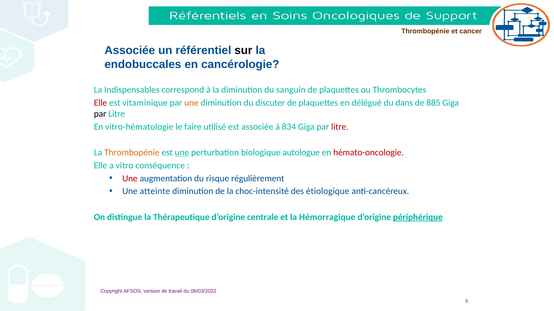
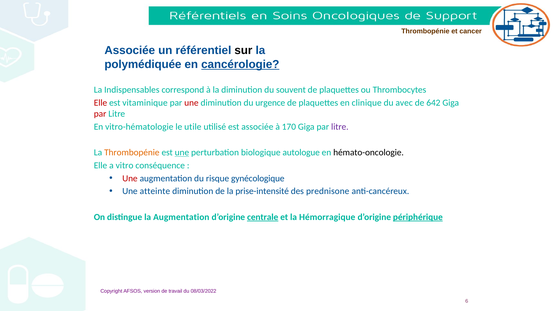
endobuccales: endobuccales -> polymédiquée (143, 64)
cancérologie underline: none -> present (240, 64)
sanguin: sanguin -> souvent (291, 90)
une colour: orange -> red (191, 103)
discuter: discuter -> urgence (270, 103)
délégué: délégué -> clinique (367, 103)
dans: dans -> avec (404, 103)
885: 885 -> 642 (433, 103)
par colour: black -> red (100, 114)
faire: faire -> utile (193, 127)
834: 834 -> 170 (289, 127)
litre colour: red -> purple (340, 127)
hémato-oncologie colour: red -> black (369, 153)
régulièrement: régulièrement -> gynécologique (258, 179)
choc-intensité: choc-intensité -> prise-intensité (262, 192)
étiologique: étiologique -> prednisone (328, 192)
la Thérapeutique: Thérapeutique -> Augmentation (181, 217)
centrale underline: none -> present (263, 217)
